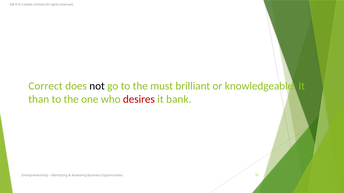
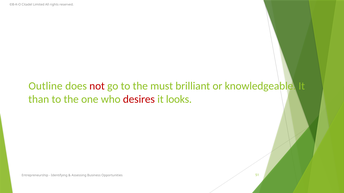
Correct: Correct -> Outline (46, 86)
not colour: black -> red (97, 86)
bank: bank -> looks (179, 99)
